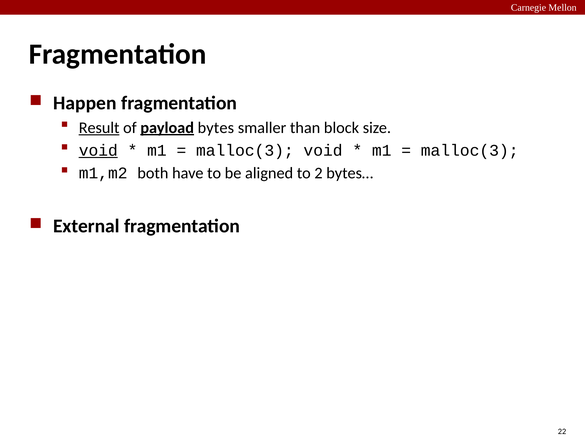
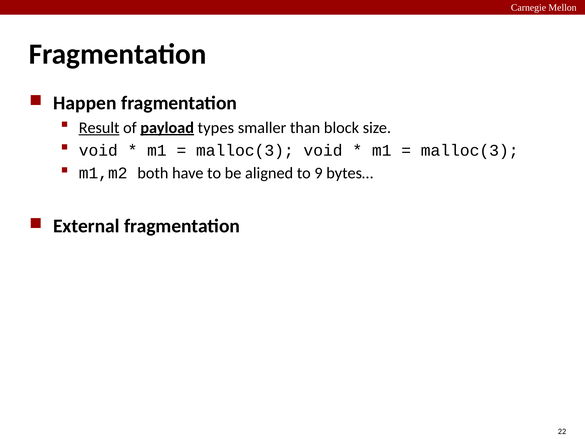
bytes: bytes -> types (216, 128)
void underline: present -> none (98, 150)
2: 2 -> 9 (319, 173)
